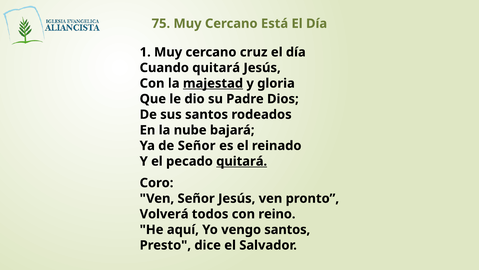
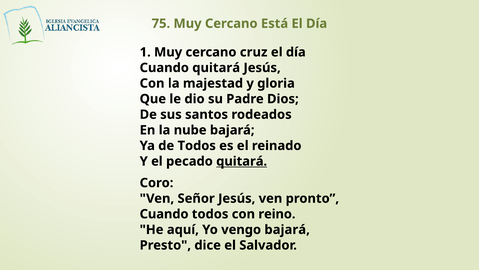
majestad underline: present -> none (213, 83)
de Señor: Señor -> Todos (197, 145)
Volverá: Volverá -> Cuando (164, 214)
vengo santos: santos -> bajará (287, 229)
